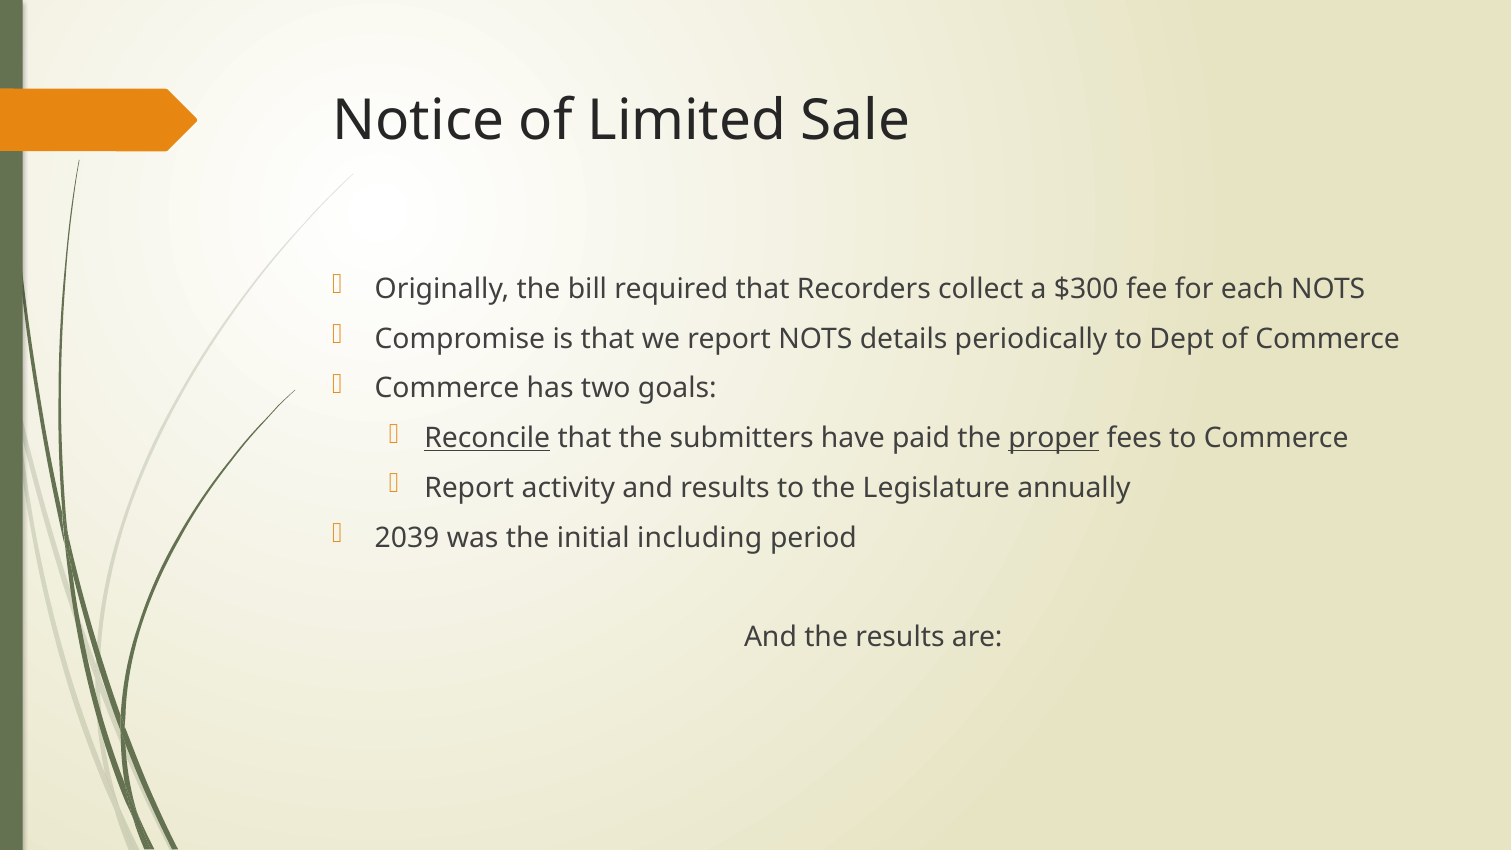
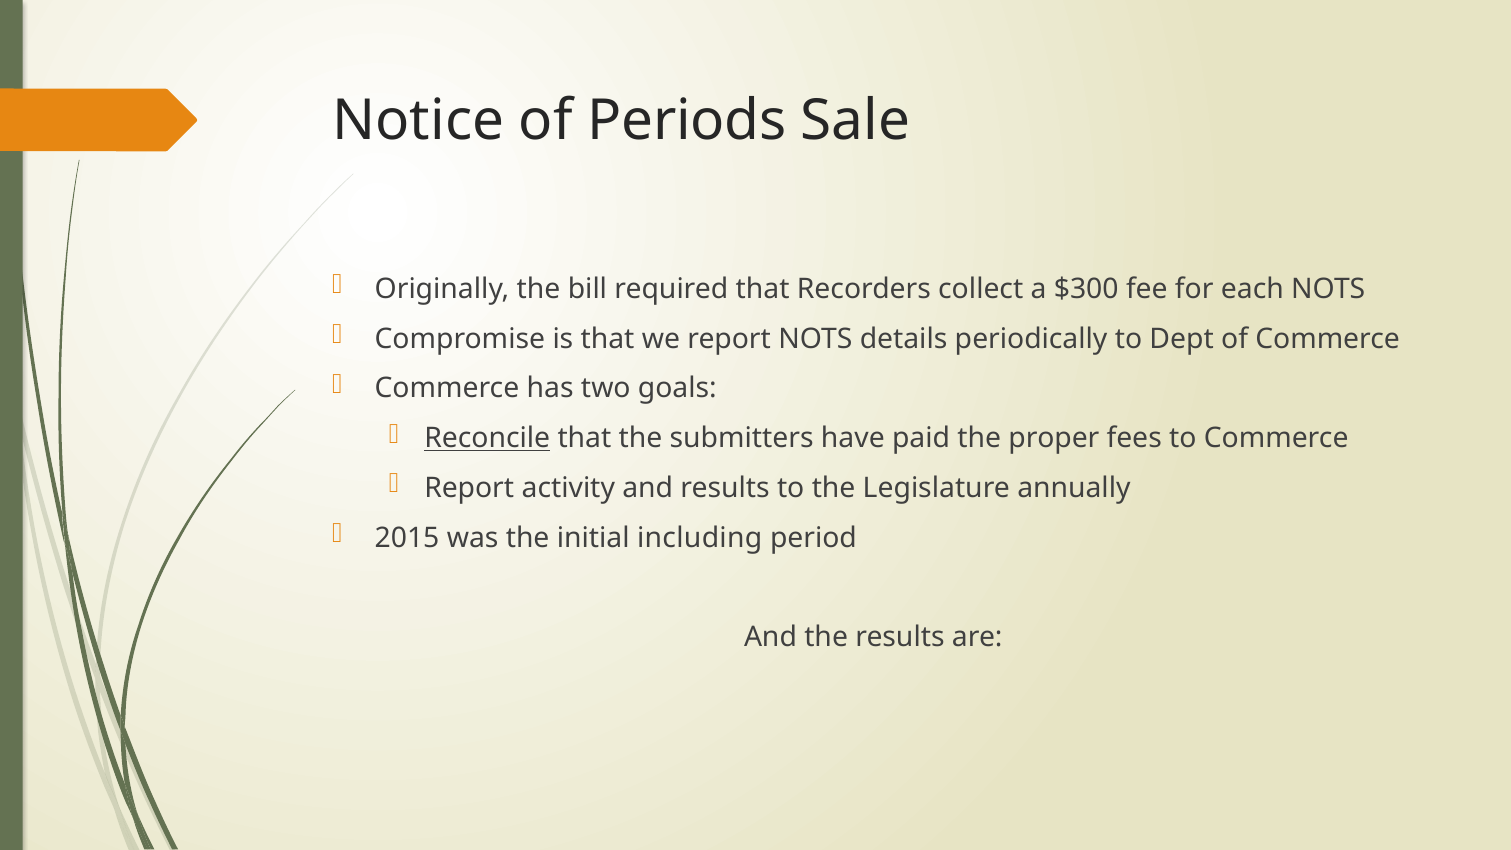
Limited: Limited -> Periods (687, 121)
proper underline: present -> none (1054, 438)
2039: 2039 -> 2015 (407, 538)
